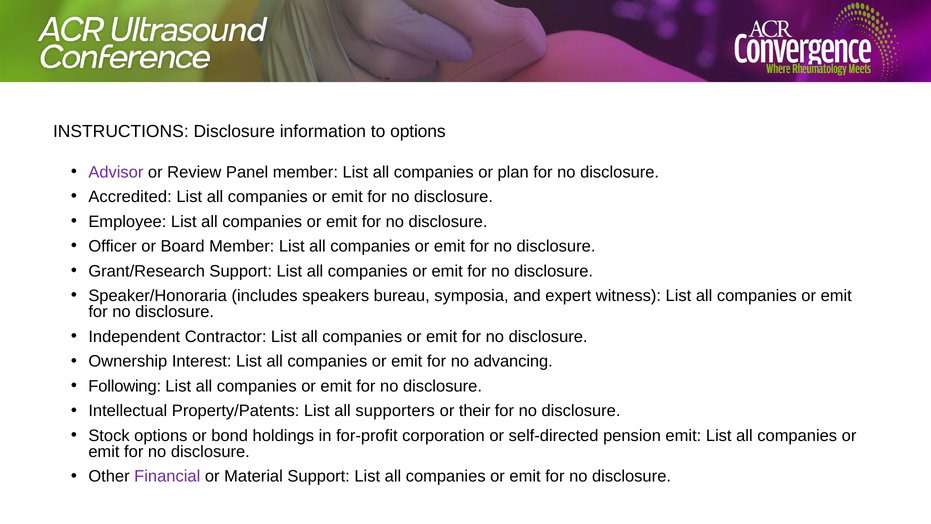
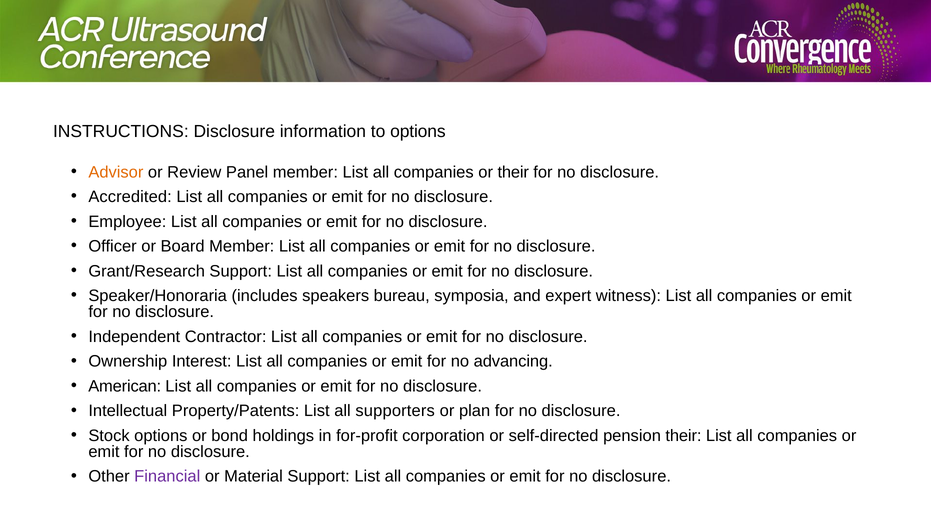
Advisor colour: purple -> orange (116, 172)
or plan: plan -> their (513, 172)
Following: Following -> American (125, 386)
their: their -> plan (475, 411)
pension emit: emit -> their (683, 435)
